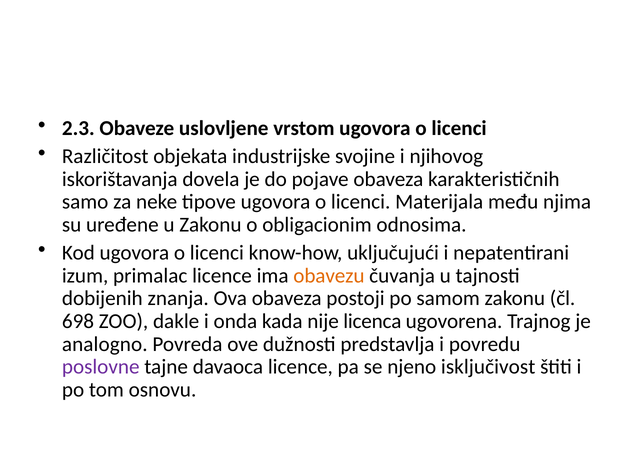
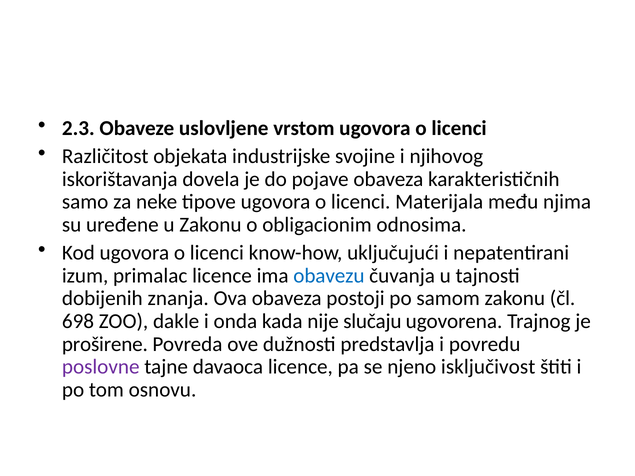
obavezu colour: orange -> blue (329, 276)
licenca: licenca -> slučaju (372, 321)
analogno: analogno -> proširene (105, 344)
